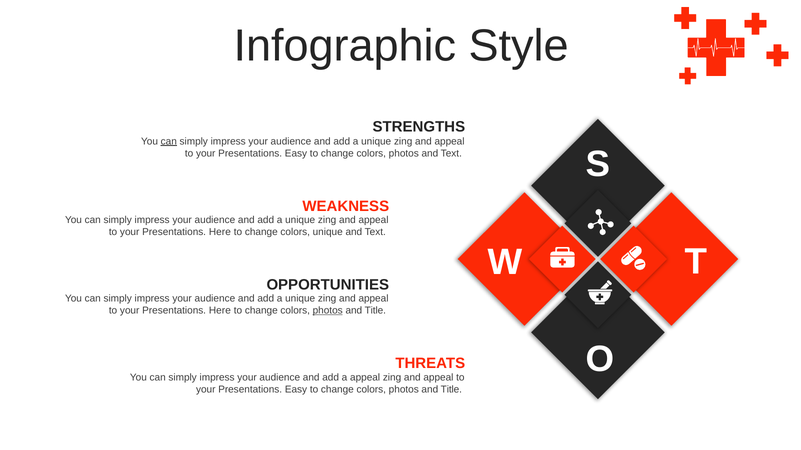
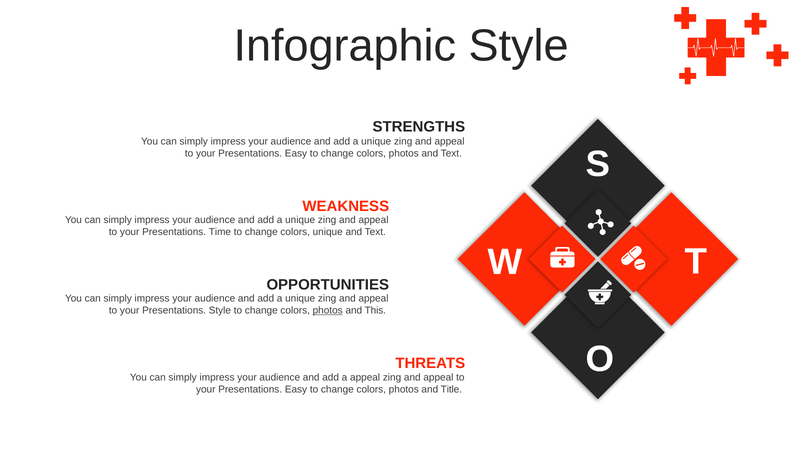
can underline: present -> none (169, 141)
Here: Here -> Time (220, 232)
Here: Here -> Style (220, 311)
Title: Title -> This (375, 311)
